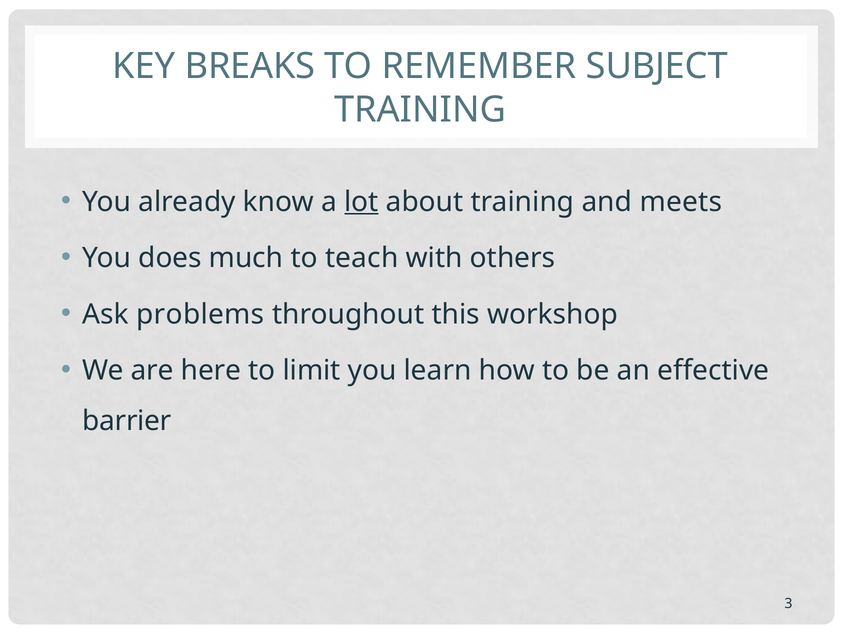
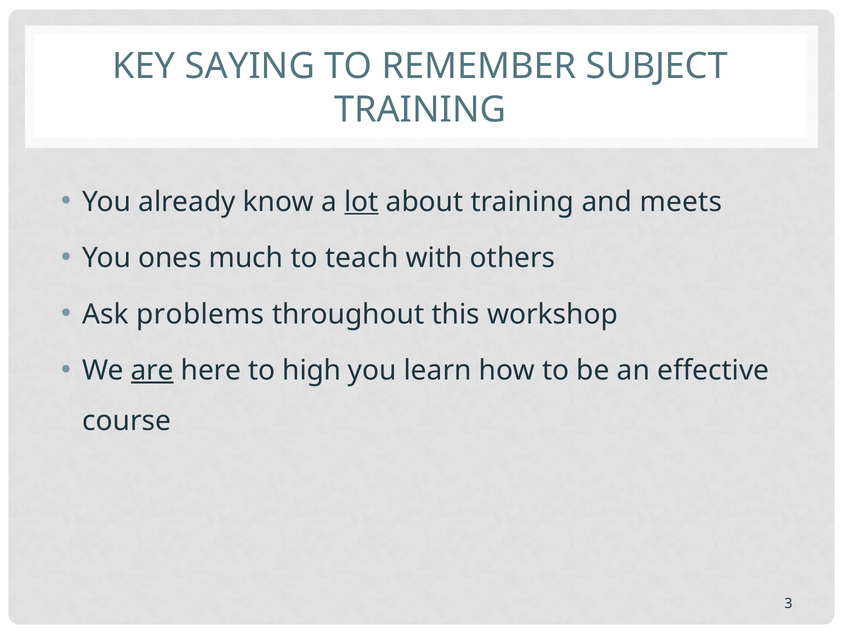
BREAKS: BREAKS -> SAYING (250, 66)
does: does -> ones (170, 258)
are underline: none -> present (152, 370)
limit: limit -> high (312, 370)
barrier: barrier -> course (127, 421)
